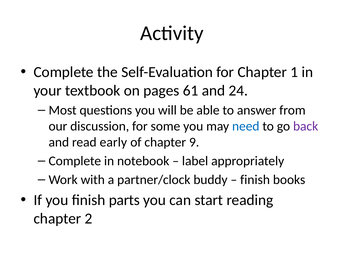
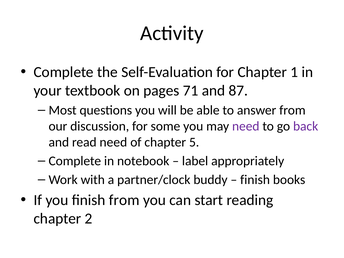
61: 61 -> 71 (191, 91)
24: 24 -> 87 (238, 91)
need colour: blue -> purple (246, 126)
read early: early -> need (113, 142)
9: 9 -> 5 (194, 142)
finish parts: parts -> from (124, 200)
